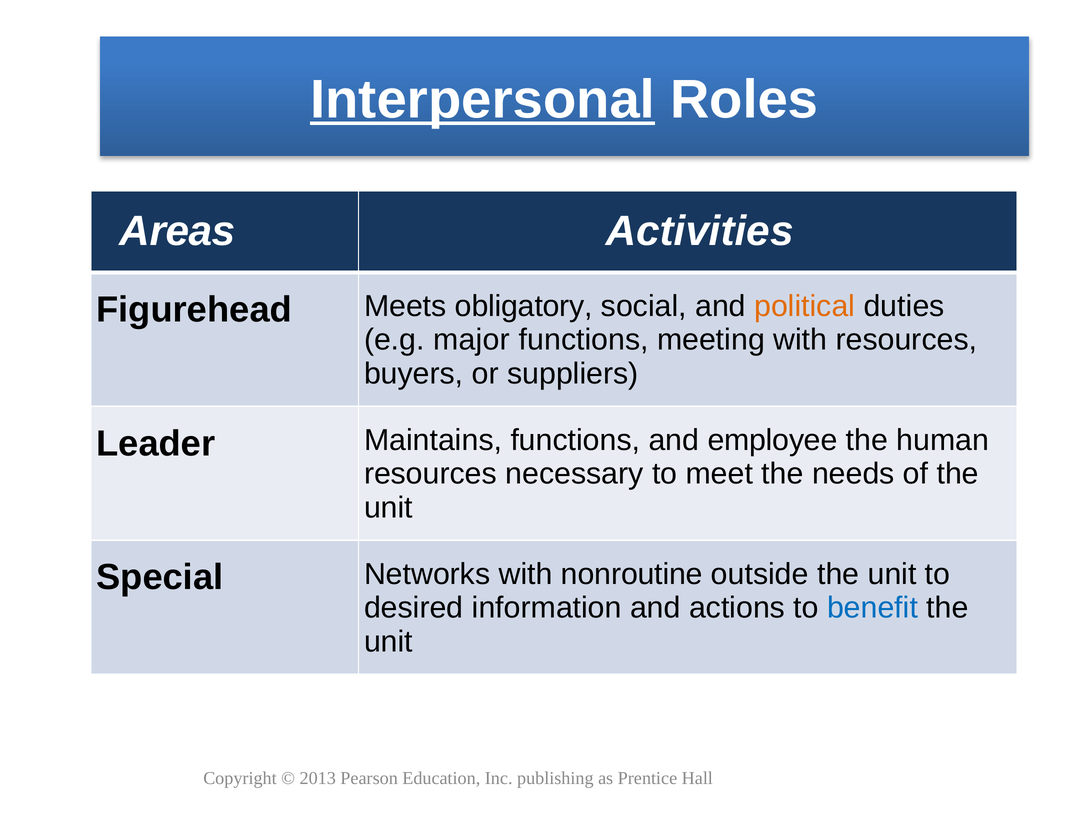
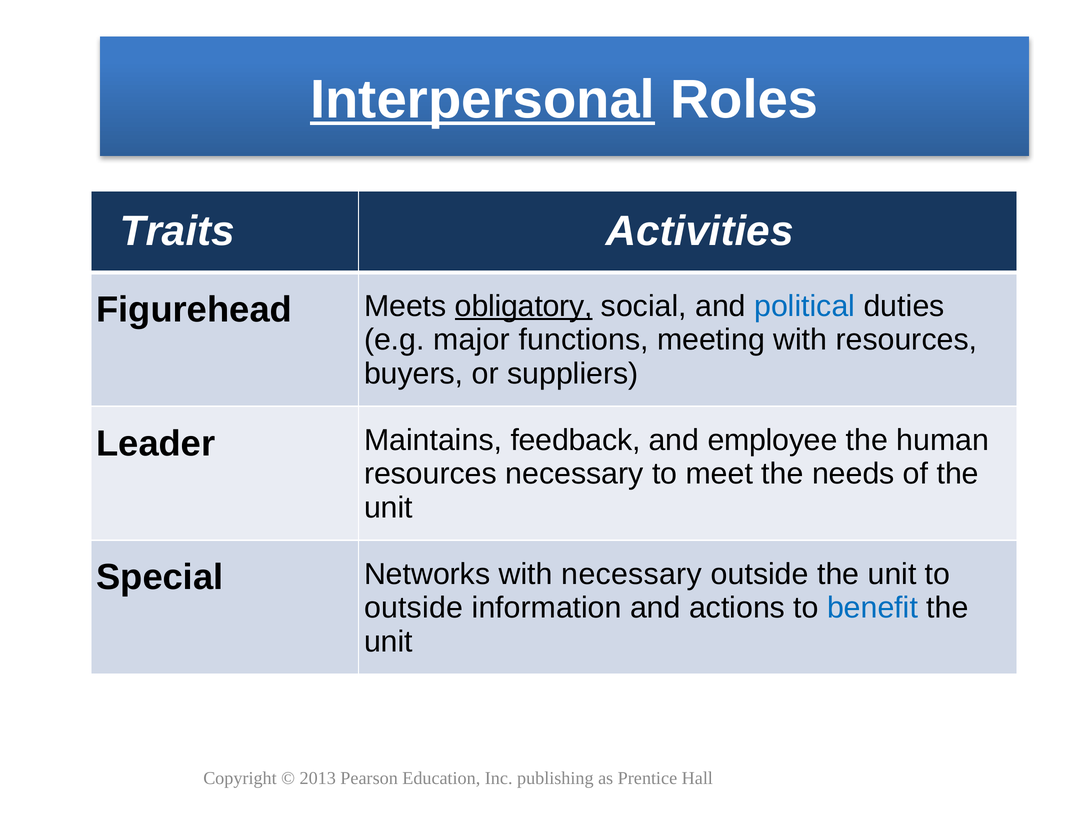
Areas: Areas -> Traits (177, 231)
obligatory underline: none -> present (524, 306)
political colour: orange -> blue (805, 306)
Maintains functions: functions -> feedback (575, 440)
with nonroutine: nonroutine -> necessary (632, 574)
desired: desired -> outside (414, 608)
